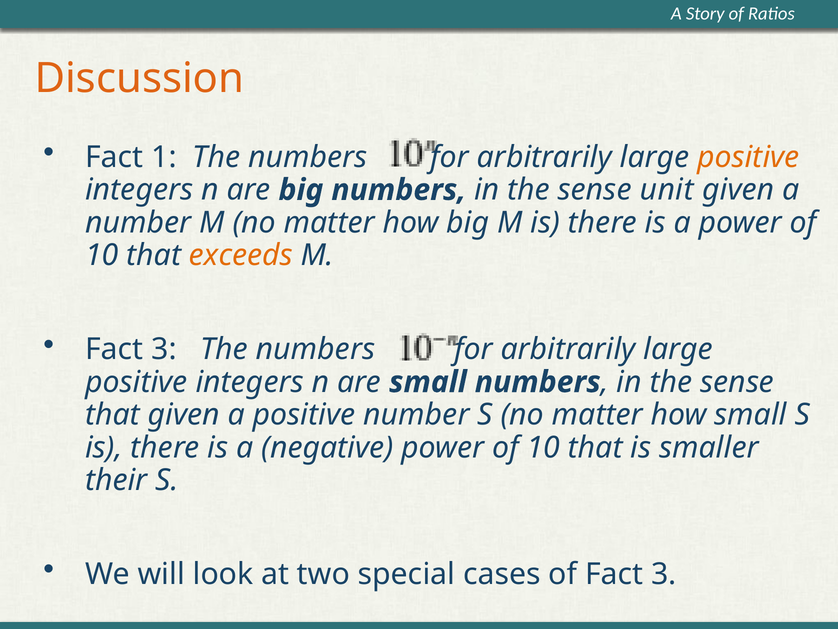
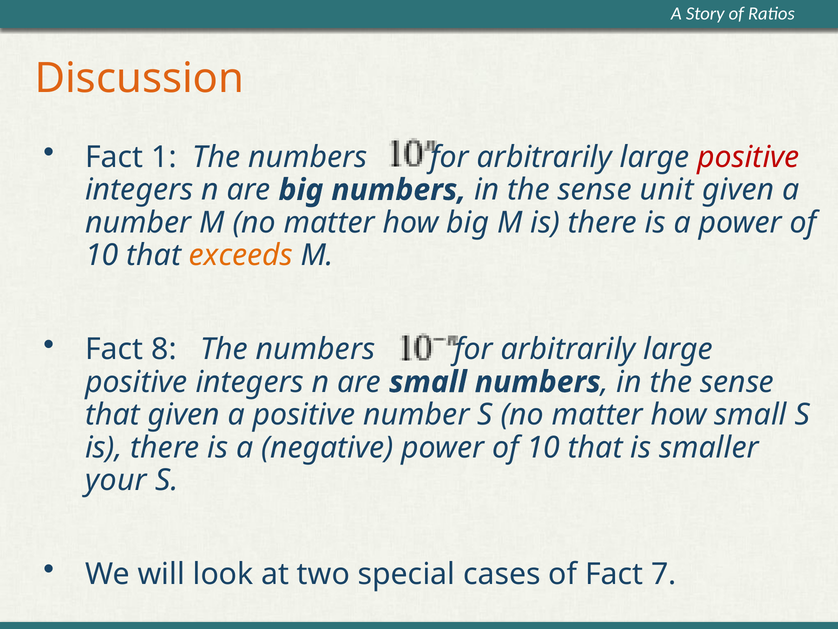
positive colour: orange -> red (748, 157)
3: 3 -> 8 (164, 349)
their: their -> your (116, 480)
of Fact 3: 3 -> 7 (664, 574)
